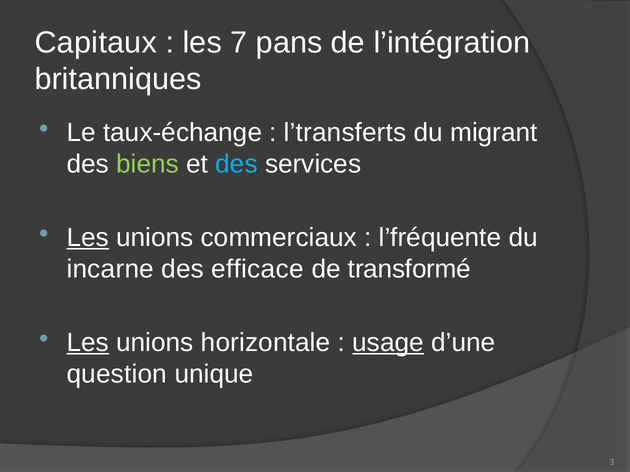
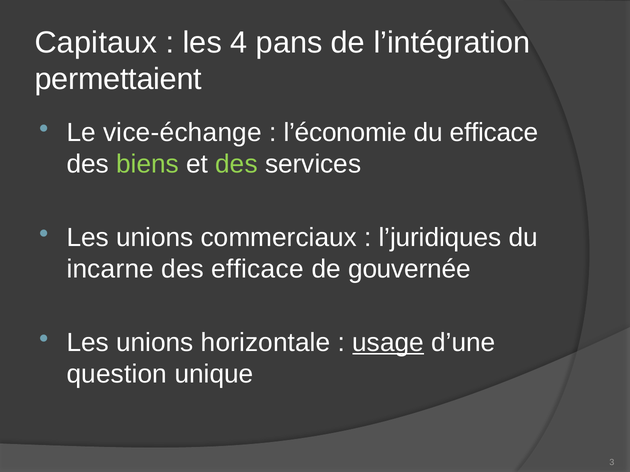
7: 7 -> 4 (239, 43)
britanniques: britanniques -> permettaient (118, 79)
taux-échange: taux-échange -> vice-échange (182, 133)
l’transferts: l’transferts -> l’économie (345, 133)
du migrant: migrant -> efficace (494, 133)
des colour: light blue -> light green (237, 164)
Les underline: present -> none (88, 238)
l’fréquente: l’fréquente -> l’juridiques (440, 238)
transformé: transformé -> gouvernée (409, 269)
Les underline: present -> none (88, 343)
